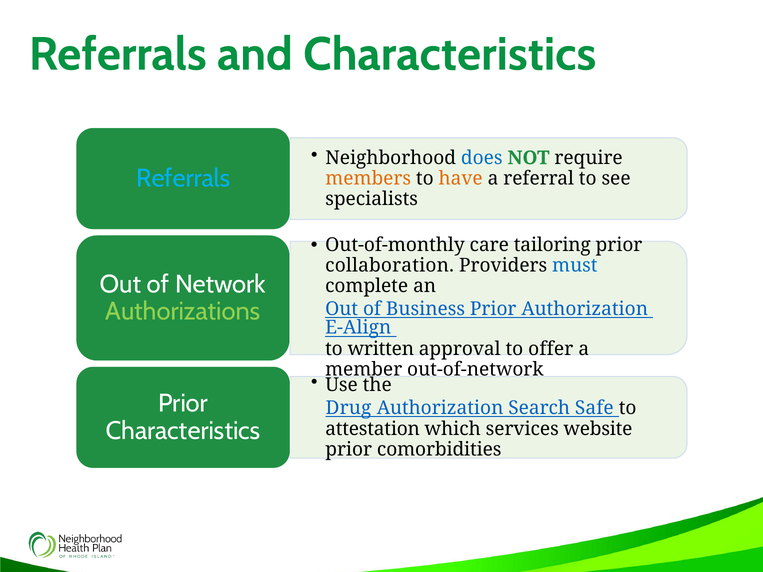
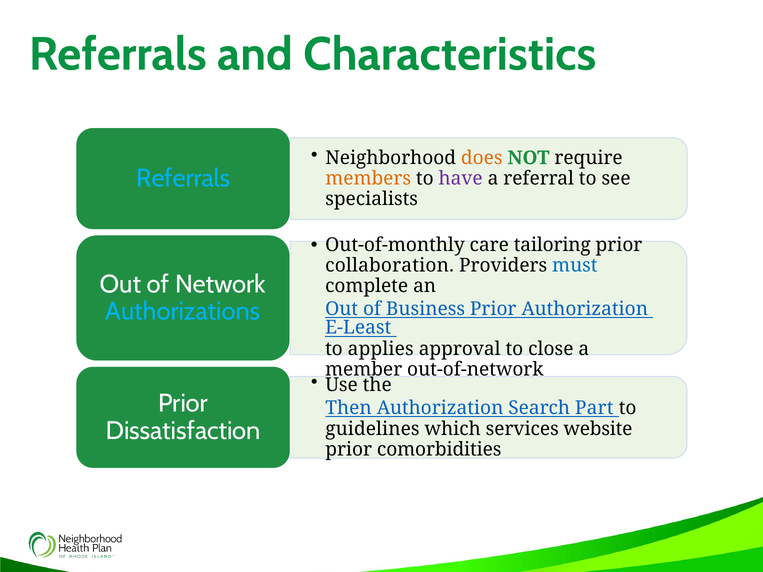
does colour: blue -> orange (482, 158)
have colour: orange -> purple (461, 179)
Authorizations colour: light green -> light blue (183, 312)
E-Align: E-Align -> E-Least (358, 328)
written: written -> applies (381, 349)
offer: offer -> close (551, 349)
Drug: Drug -> Then (349, 408)
Safe: Safe -> Part (594, 408)
Characteristics: Characteristics -> Dissatisfaction (183, 431)
attestation: attestation -> guidelines (372, 429)
